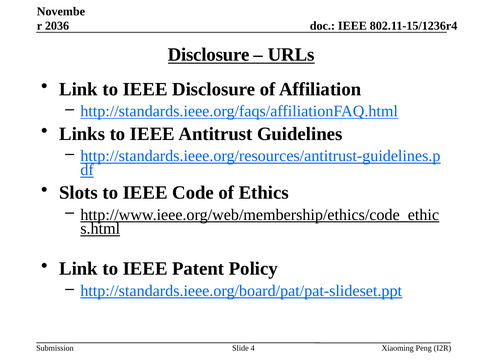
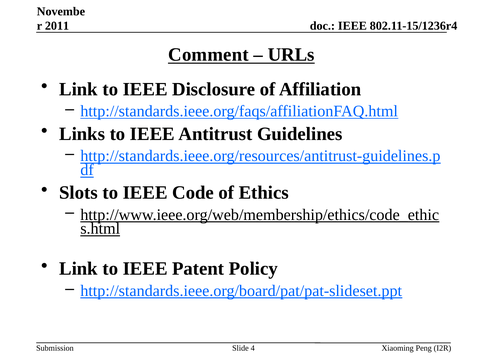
2036: 2036 -> 2011 (57, 26)
Disclosure: Disclosure -> Comment (208, 55)
